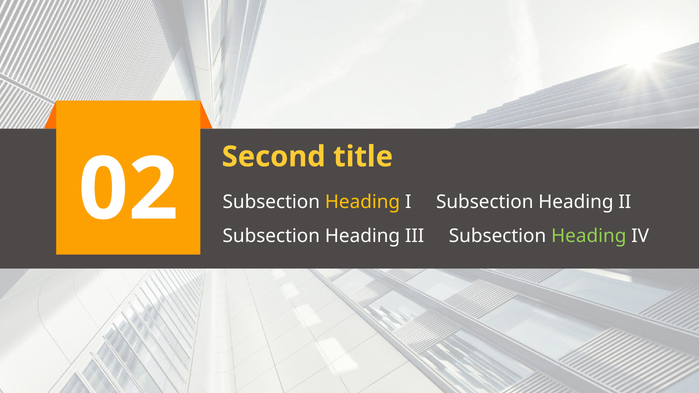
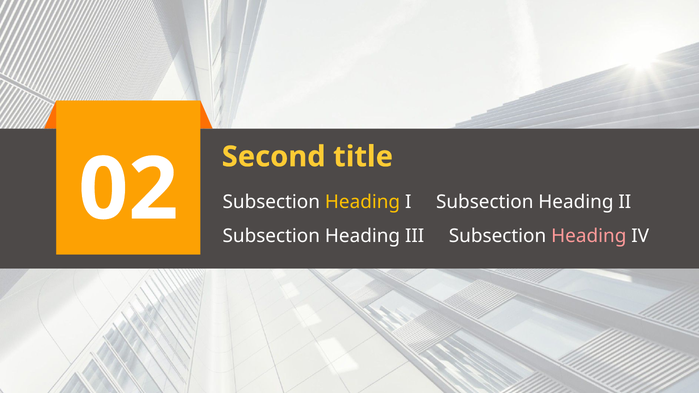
Heading colour: light green -> pink (589, 236)
